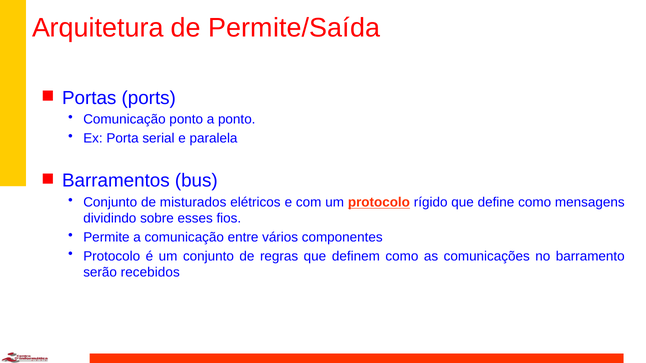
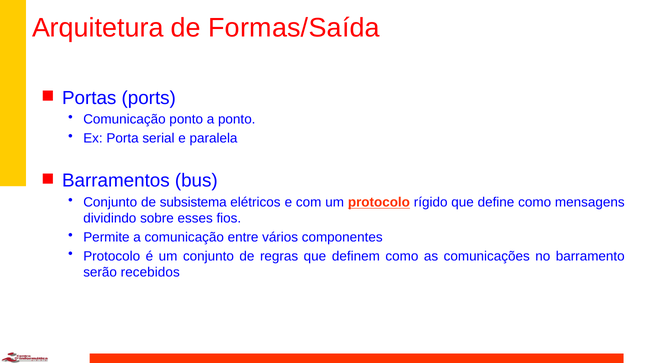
Permite/Saída: Permite/Saída -> Formas/Saída (294, 28)
misturados: misturados -> subsistema (193, 203)
